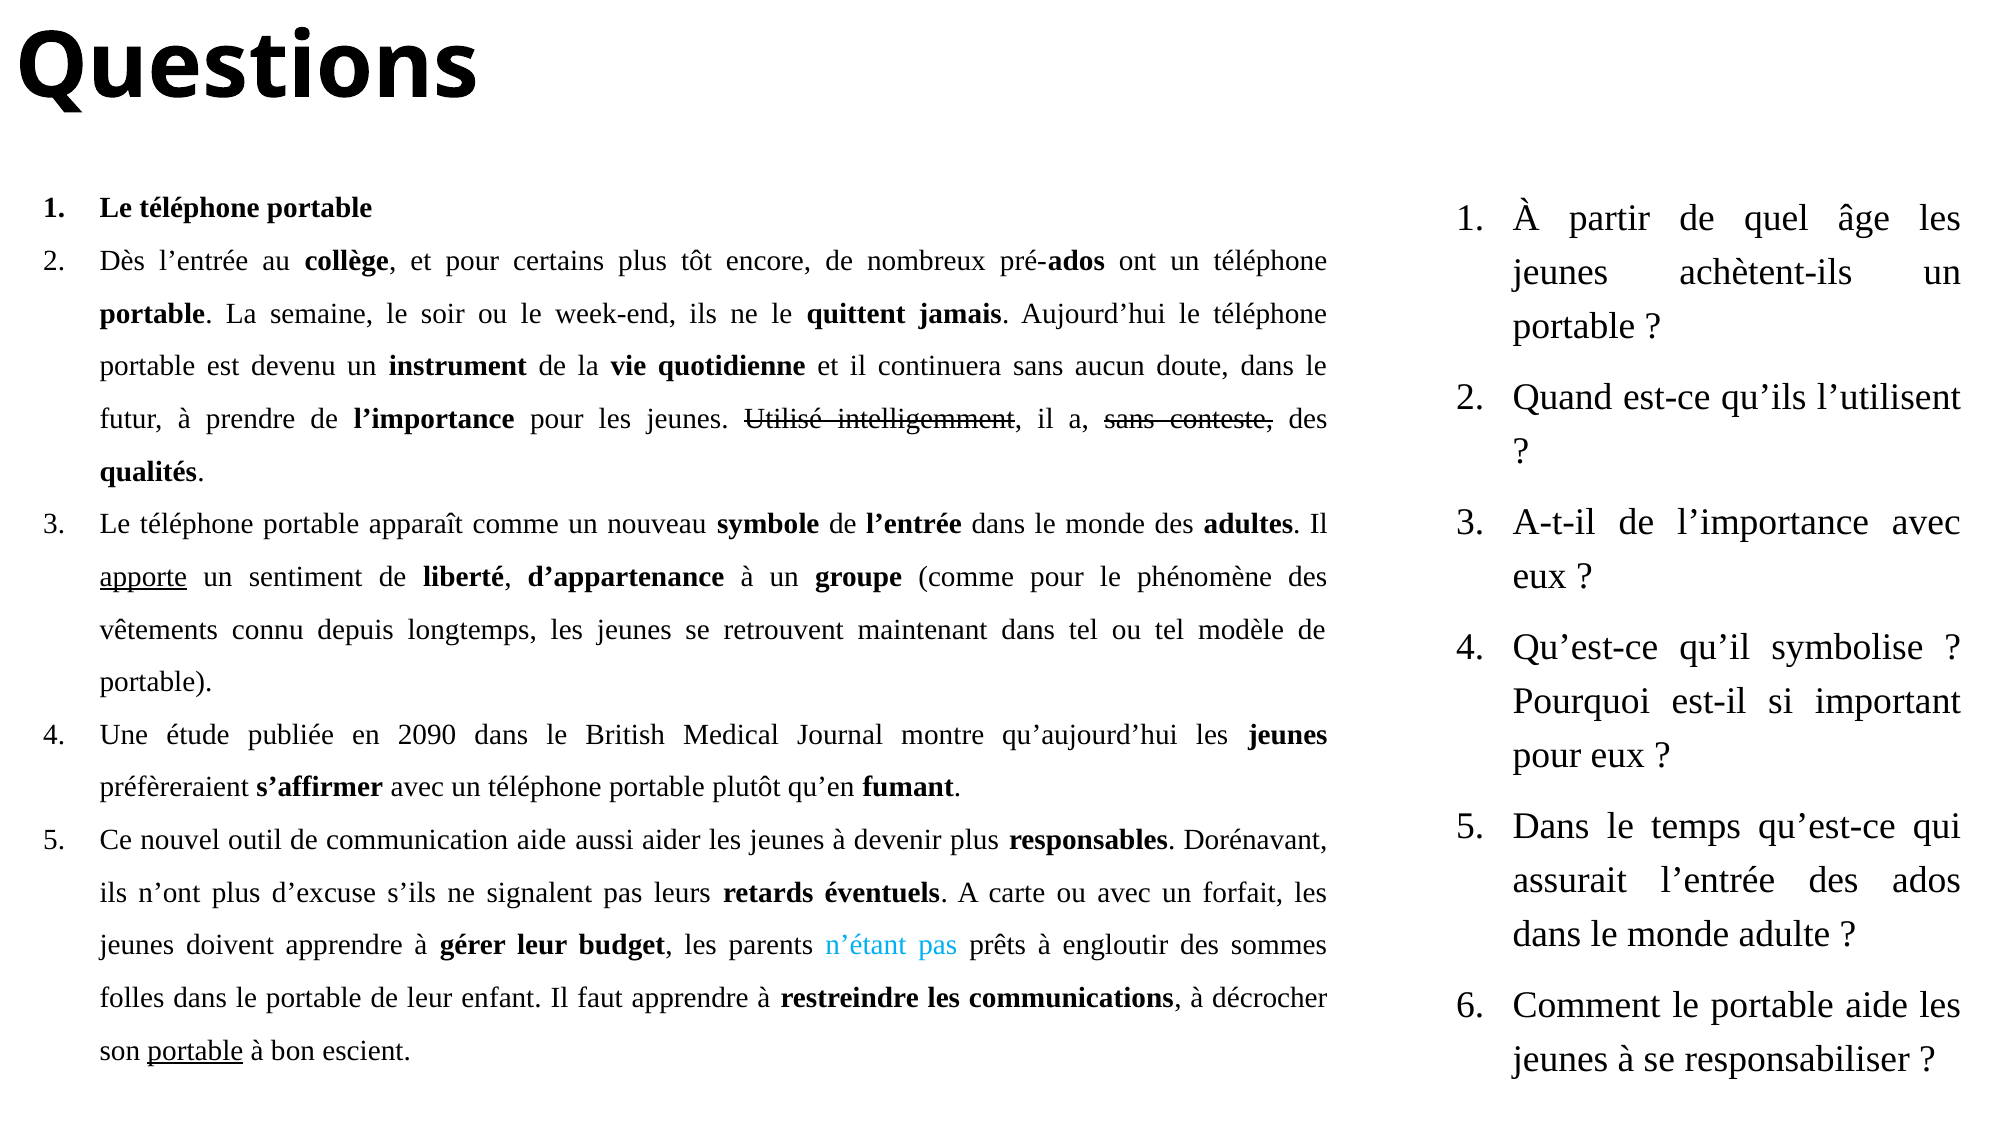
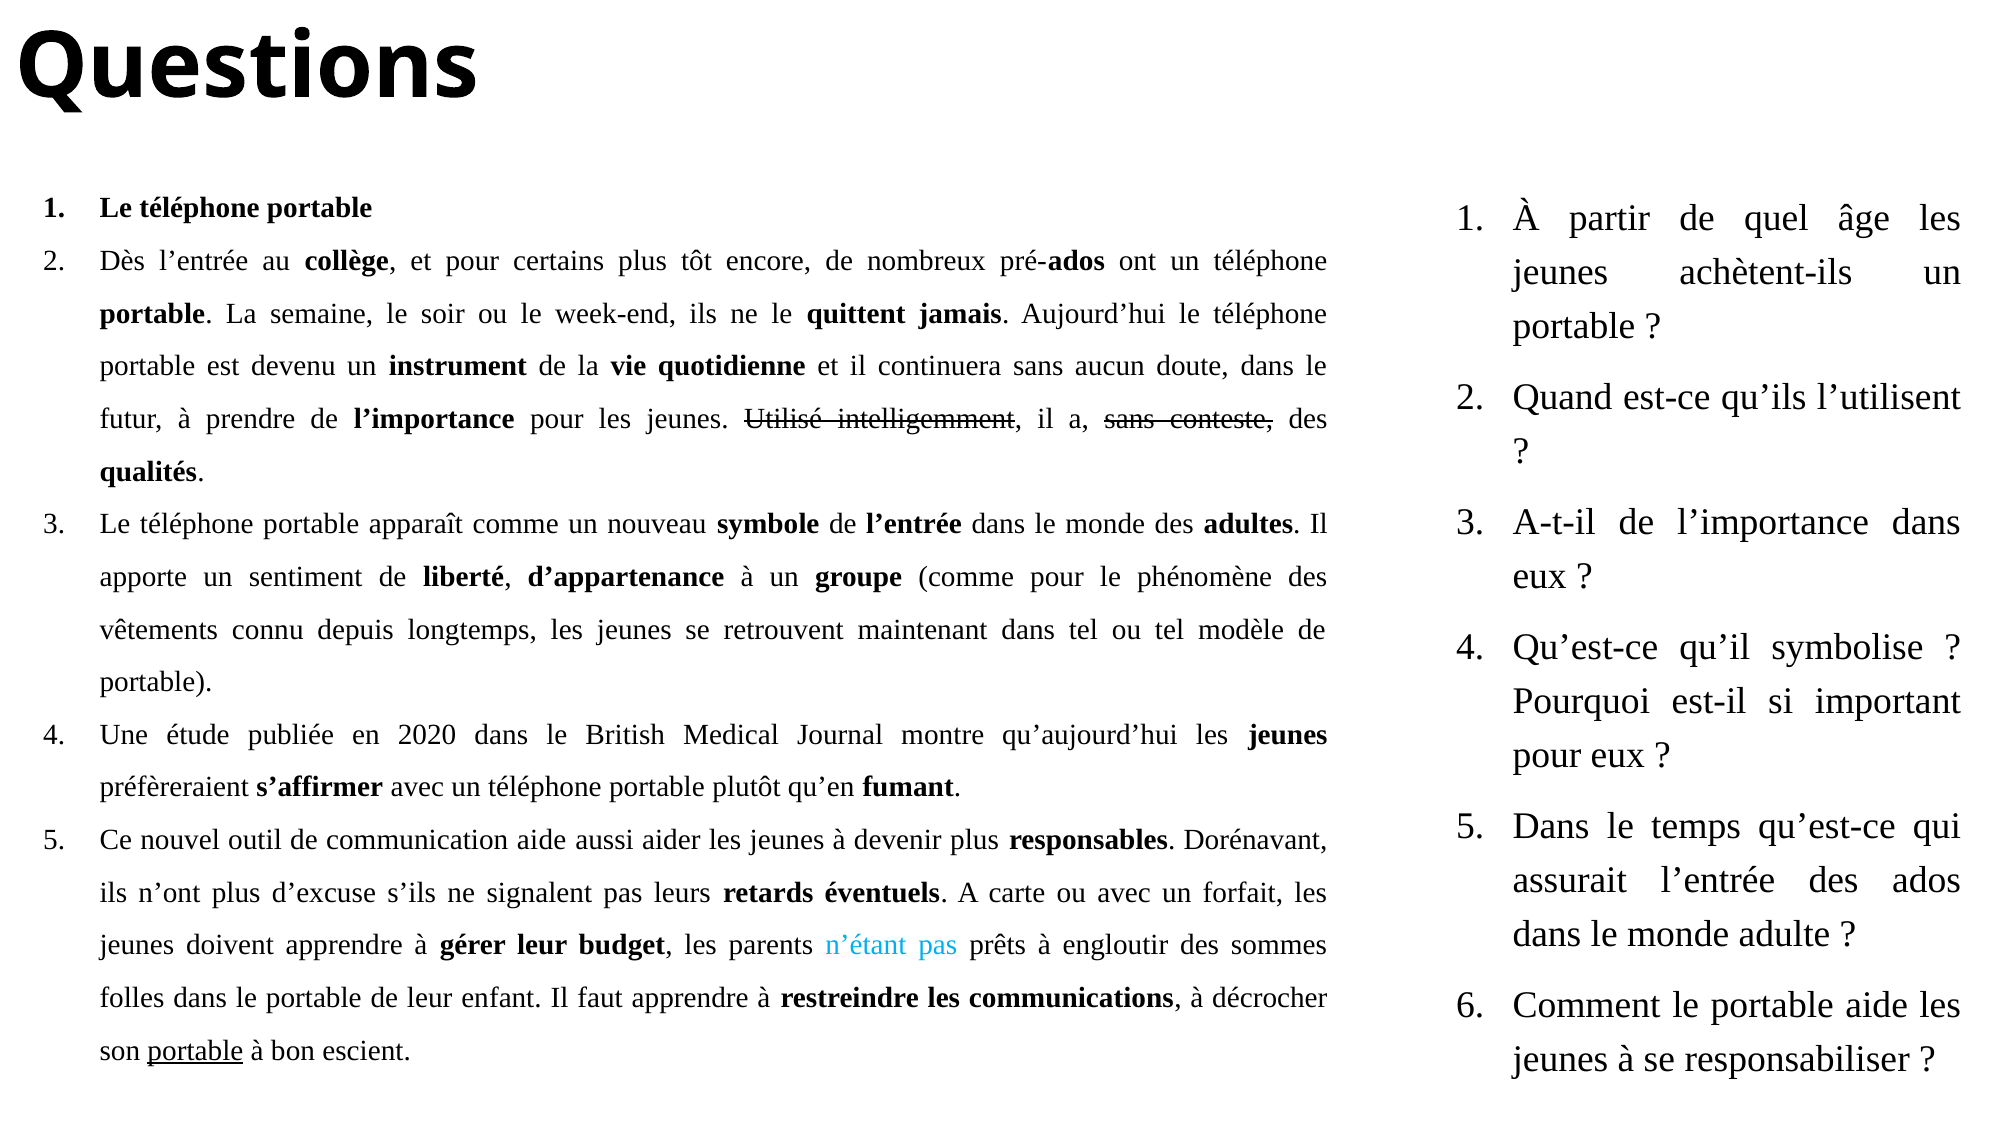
l’importance avec: avec -> dans (1926, 522)
apporte underline: present -> none (143, 577)
2090: 2090 -> 2020 (427, 735)
